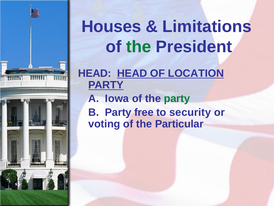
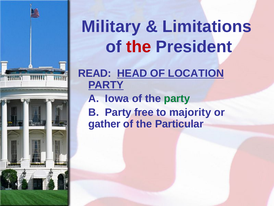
Houses: Houses -> Military (111, 27)
the colour: green -> red (139, 47)
HEAD: HEAD -> READ (95, 73)
security: security -> majority (190, 112)
voting: voting -> gather (104, 124)
